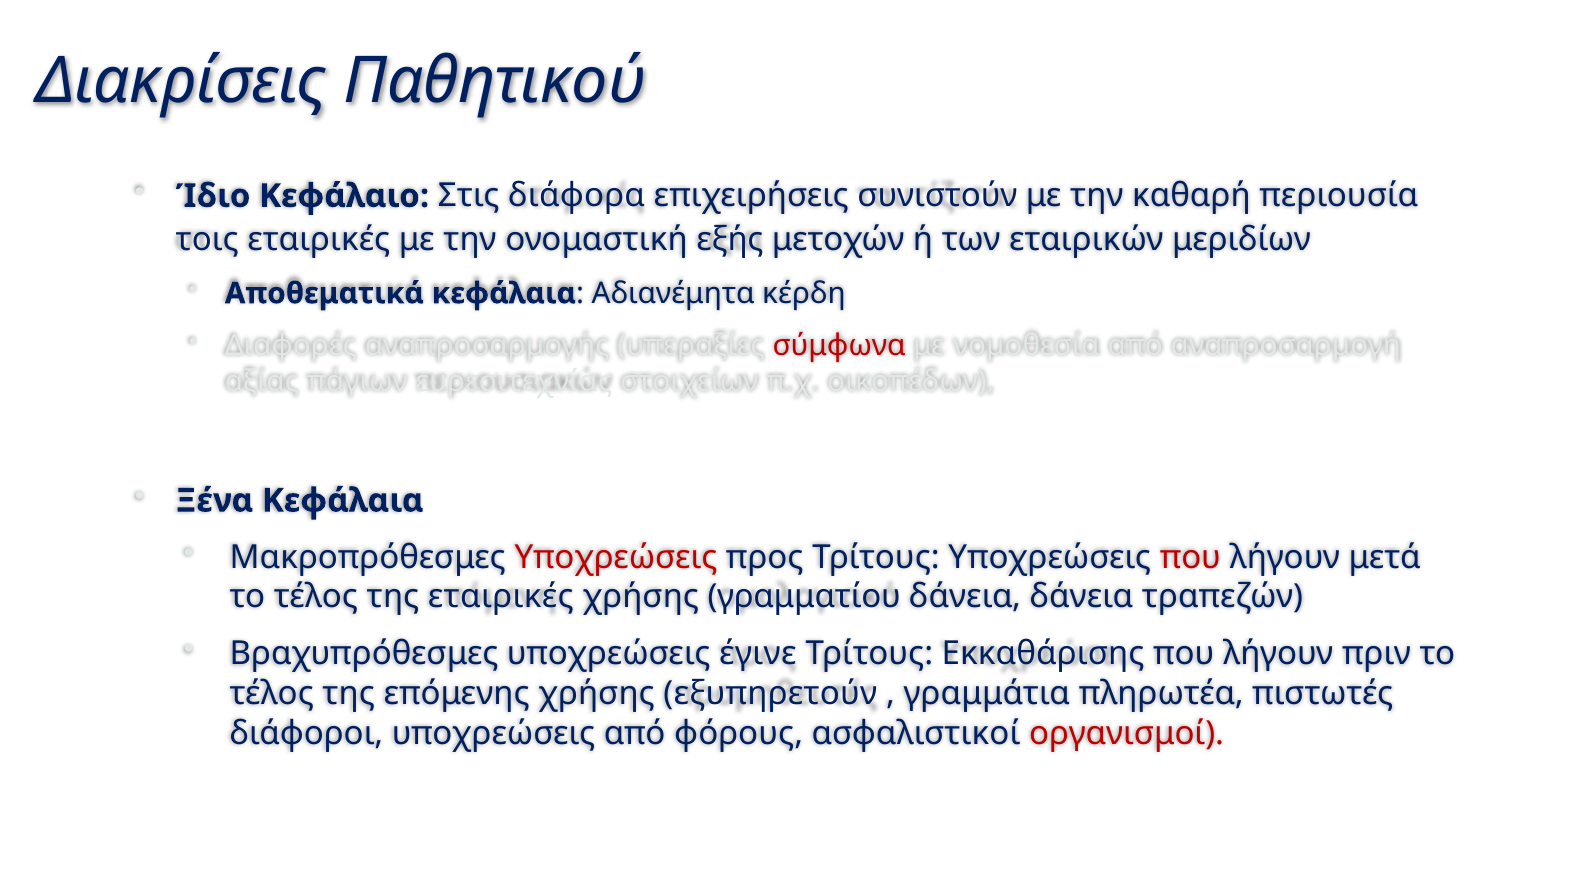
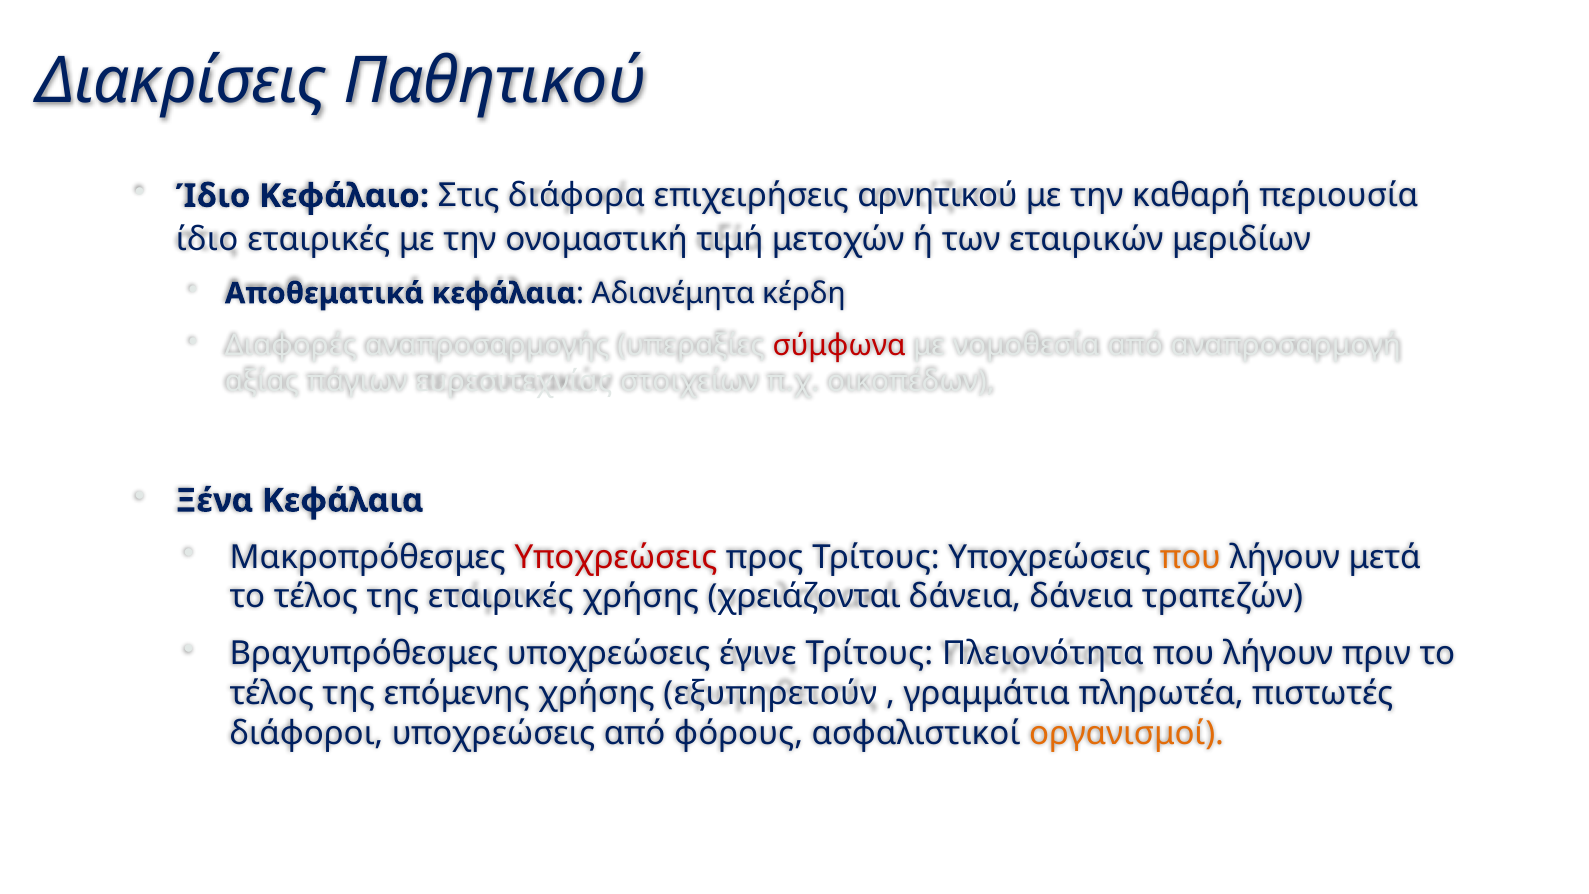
συνιστούν: συνιστούν -> αρνητικού (938, 196)
τοις: τοις -> ίδιο (207, 240)
εξής: εξής -> τιμή (730, 240)
που colour: red -> orange (1190, 557)
γραμματίου: γραμματίου -> χρειάζονται (804, 597)
Εκκαθάρισης: Εκκαθάρισης -> Πλειονότητα (1043, 654)
οργανισμοί colour: red -> orange (1127, 733)
